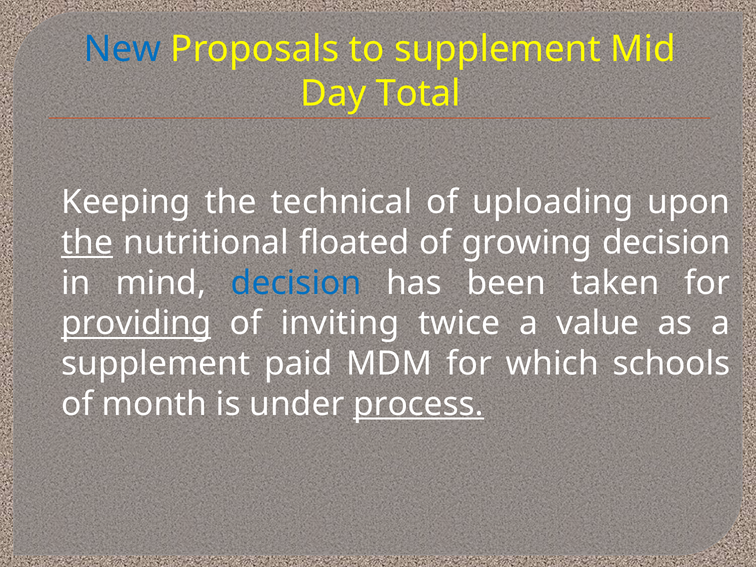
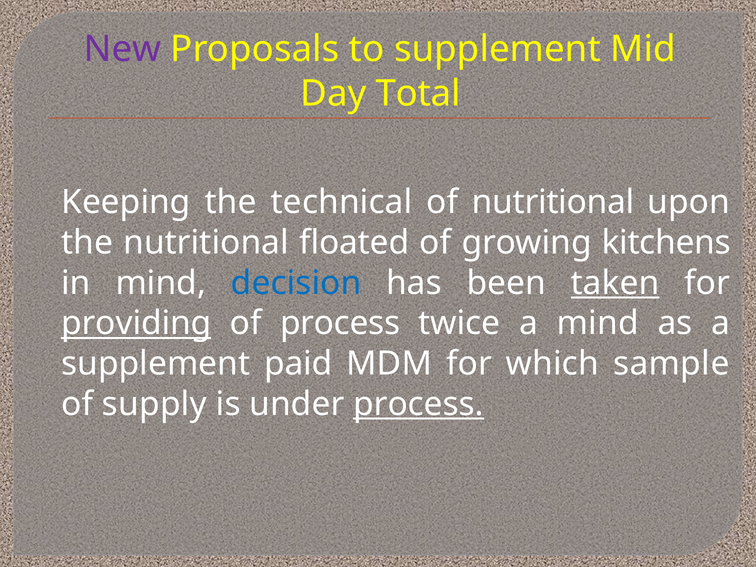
New colour: blue -> purple (122, 49)
of uploading: uploading -> nutritional (553, 202)
the underline: present -> none (87, 243)
growing decision: decision -> kitchens (666, 243)
taken underline: none -> present (615, 283)
of inviting: inviting -> process (340, 323)
a value: value -> mind (598, 323)
schools: schools -> sample (671, 364)
month: month -> supply (154, 404)
